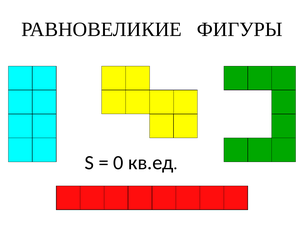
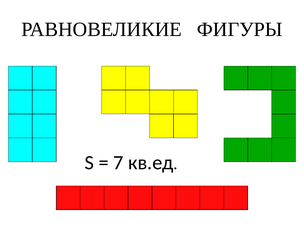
0: 0 -> 7 (118, 163)
